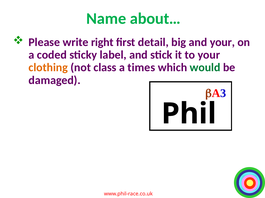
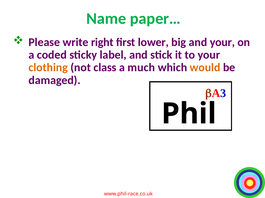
about…: about… -> paper… (155, 19)
detail: detail -> lower (153, 42)
times: times -> much (141, 68)
would colour: green -> orange (205, 68)
